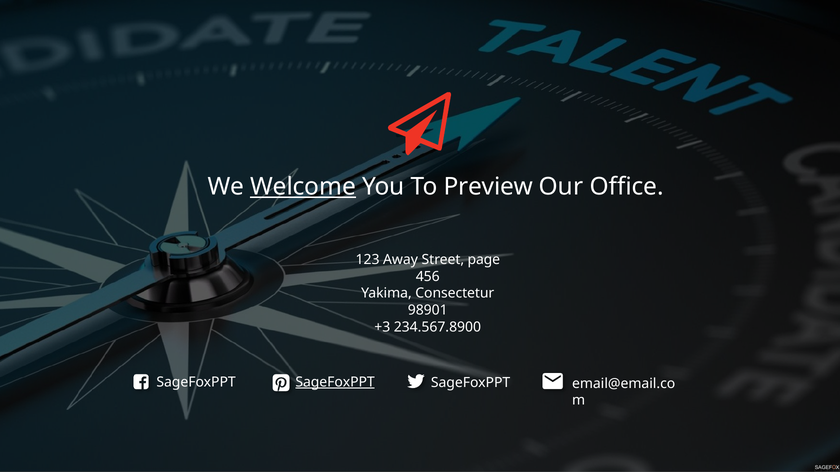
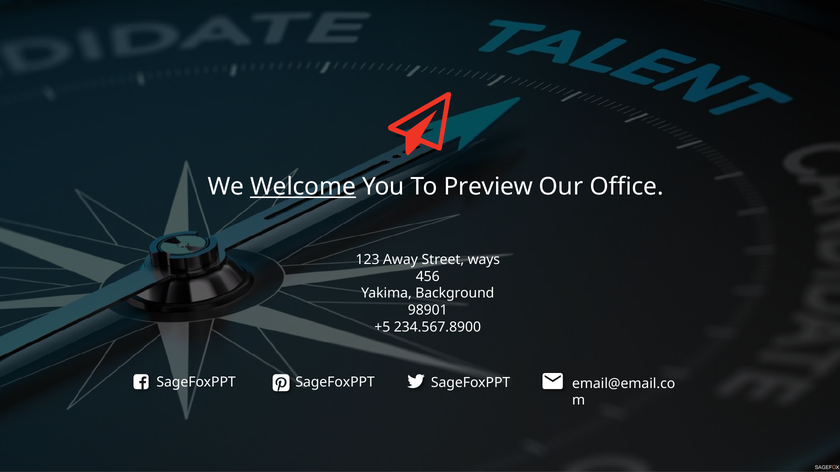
page: page -> ways (484, 260)
Consectetur: Consectetur -> Background (455, 294)
+3: +3 -> +5 (382, 327)
SageFoxPPT underline: present -> none (335, 382)
